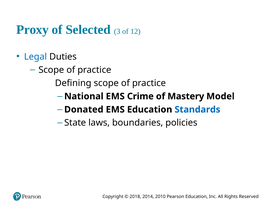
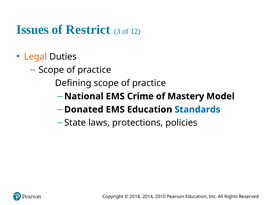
Proxy: Proxy -> Issues (33, 30)
Selected: Selected -> Restrict (88, 30)
Legal colour: blue -> orange (35, 57)
boundaries: boundaries -> protections (138, 123)
